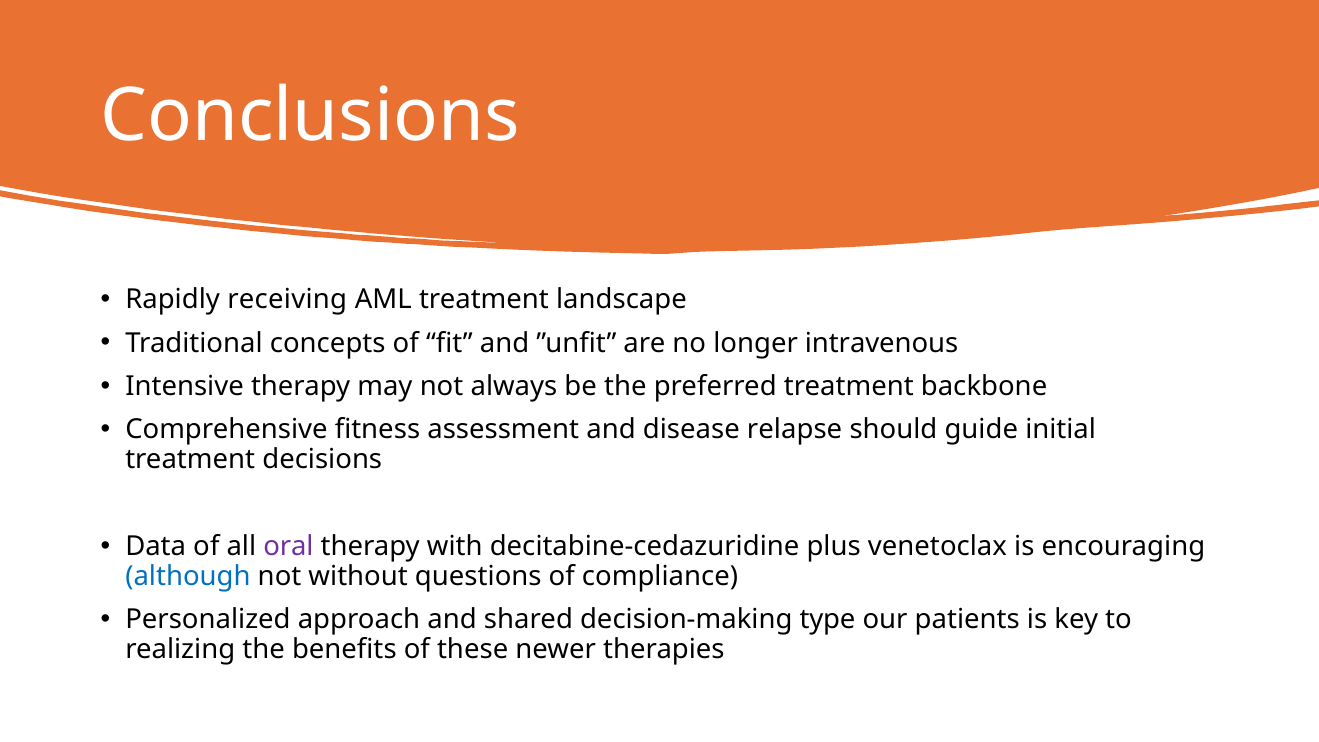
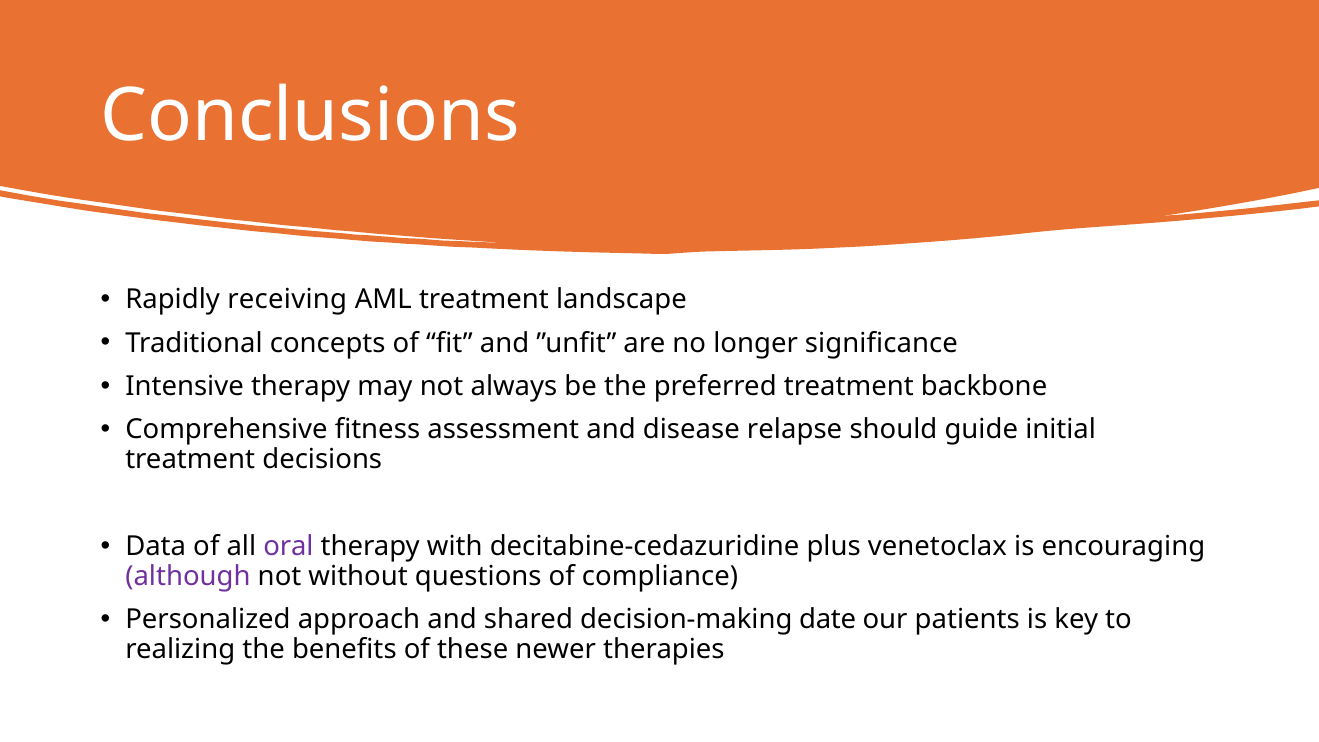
intravenous: intravenous -> significance (881, 343)
although colour: blue -> purple (188, 576)
type: type -> date (828, 619)
